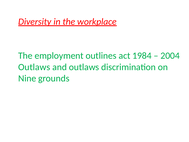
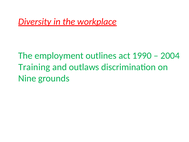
1984: 1984 -> 1990 (142, 56)
Outlaws: Outlaws -> Training (34, 67)
